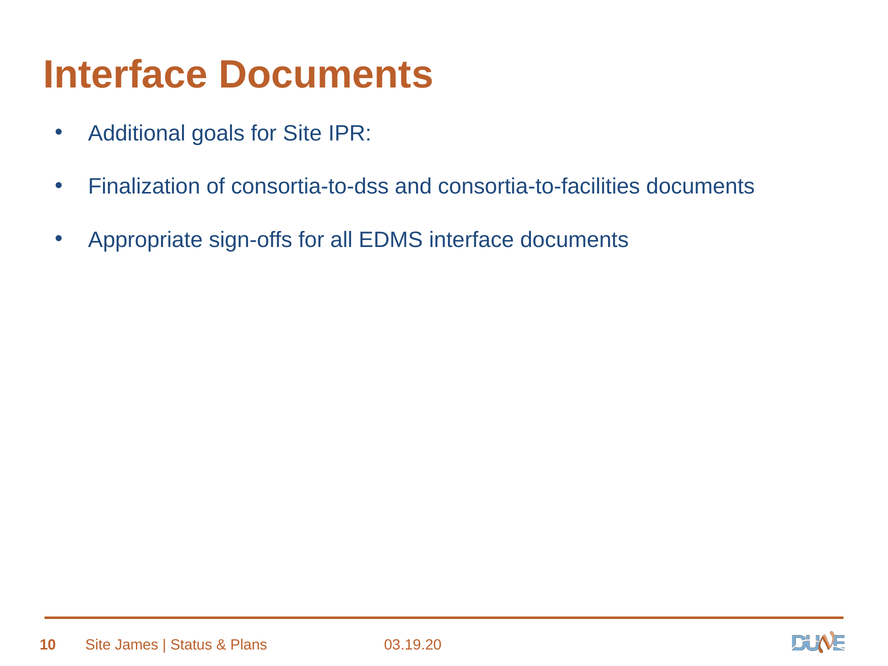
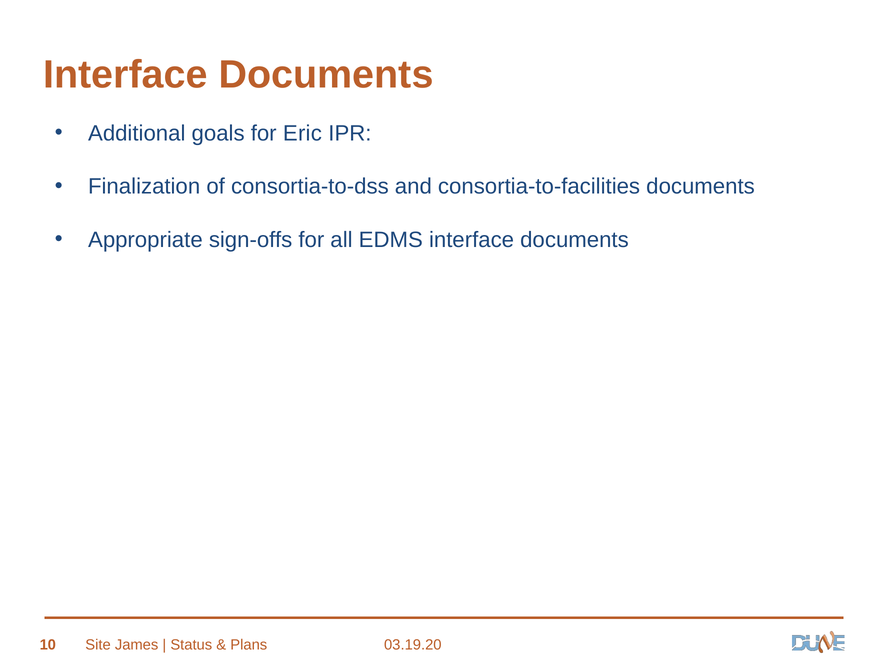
for Site: Site -> Eric (302, 133)
